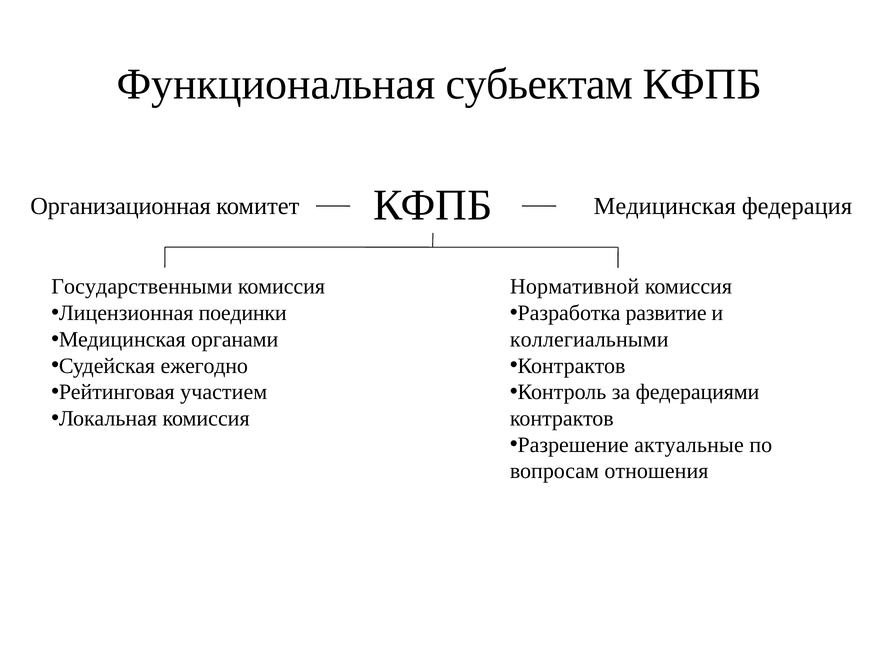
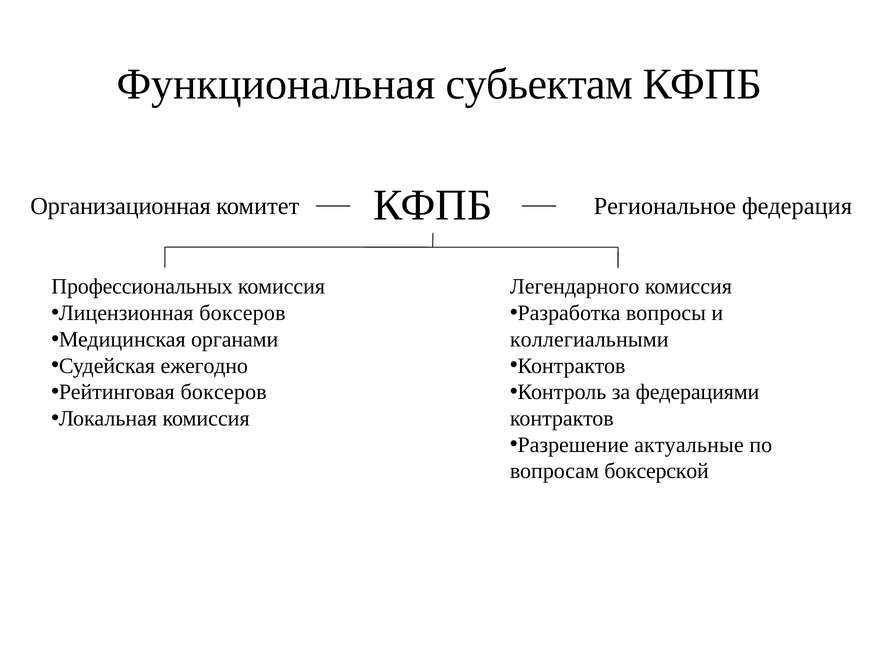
комитет Медицинская: Медицинская -> Региональное (665, 206)
Государственными: Государственными -> Профессиональных (142, 287)
Нормативной: Нормативной -> Легендарного (575, 287)
Лицензионная поединки: поединки -> боксеров (242, 313)
развитие: развитие -> вопросы (666, 313)
Рейтинговая участием: участием -> боксеров (224, 392)
отношения: отношения -> боксерской (657, 471)
